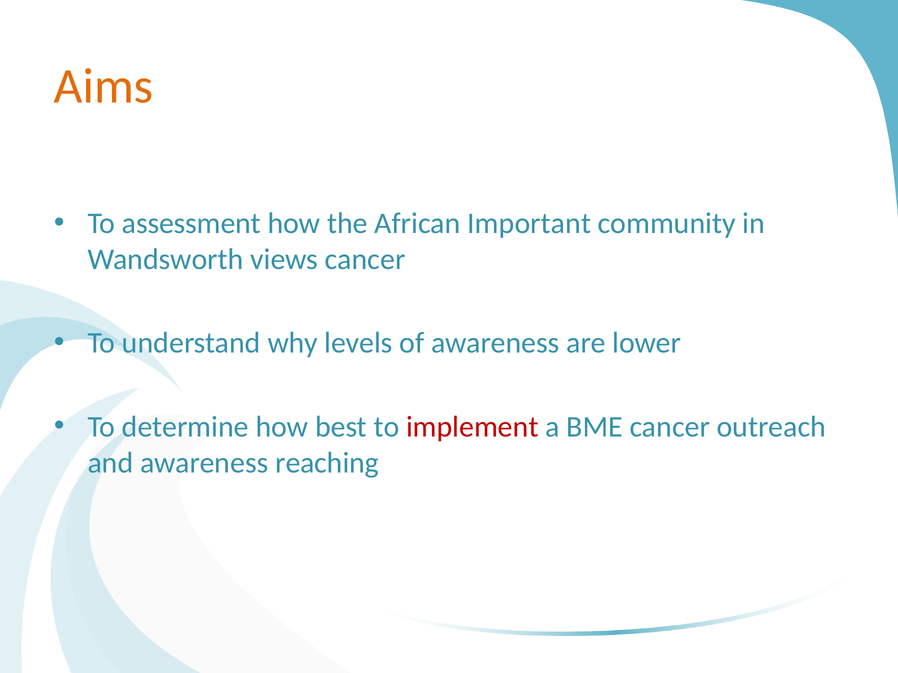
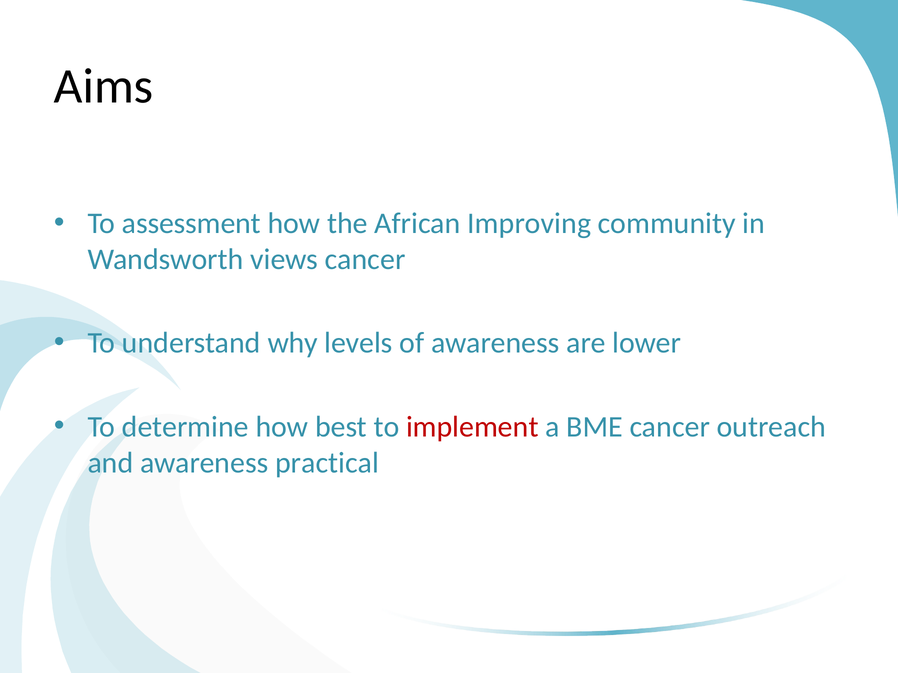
Aims colour: orange -> black (104, 87)
Important: Important -> Improving (529, 224)
reaching: reaching -> practical (327, 463)
